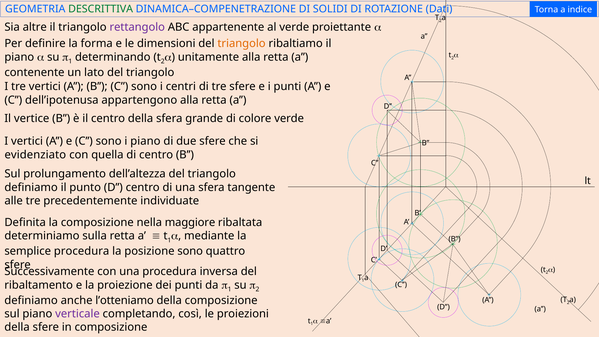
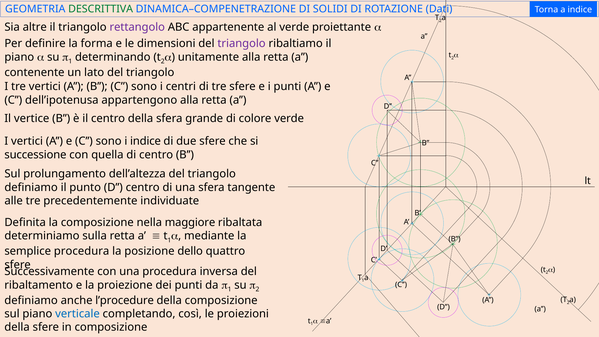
triangolo colour: orange -> purple (242, 44)
i piano: piano -> indice (146, 141)
evidenziato: evidenziato -> successione (35, 155)
posizione sono: sono -> dello (190, 251)
l’otteniamo: l’otteniamo -> l’procedure (125, 300)
verticale colour: purple -> blue (77, 314)
